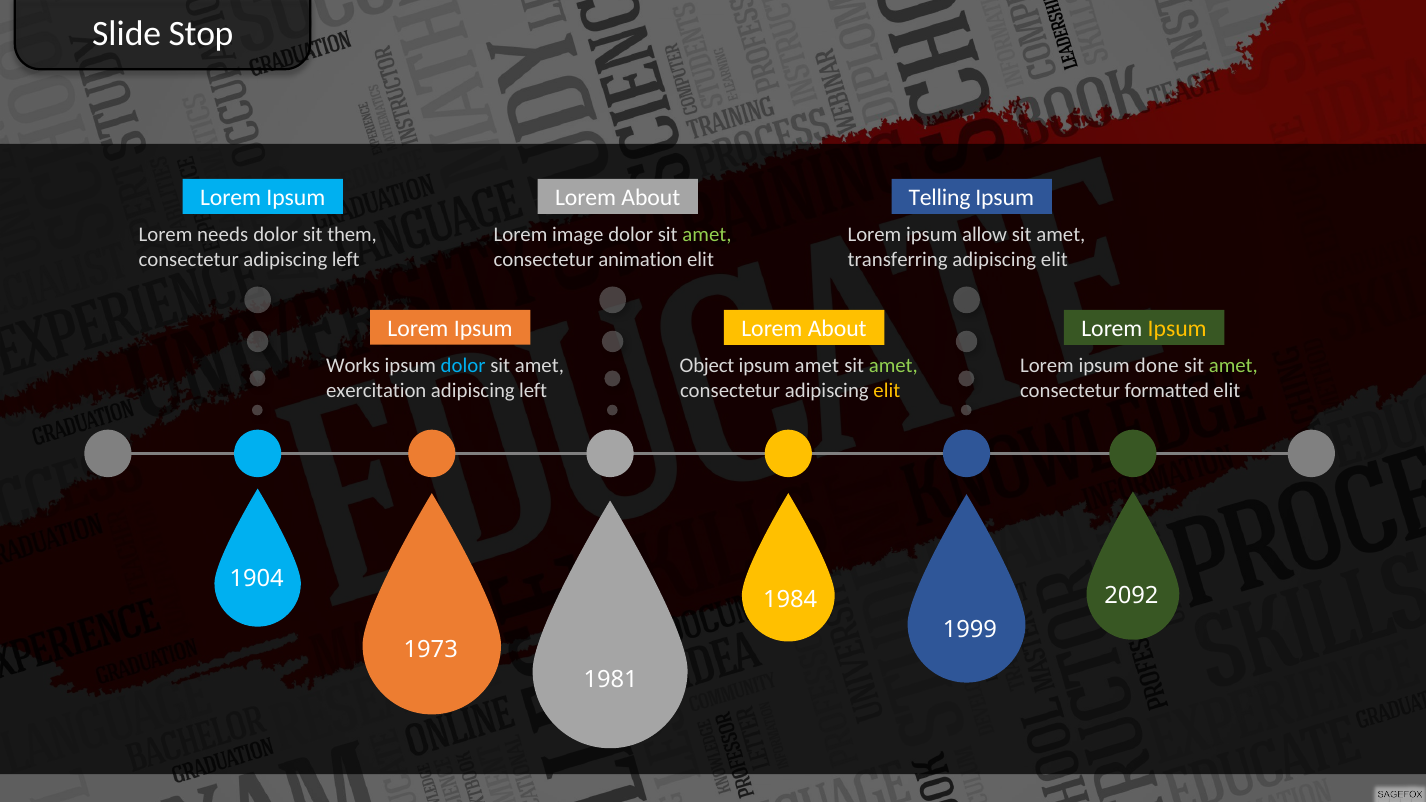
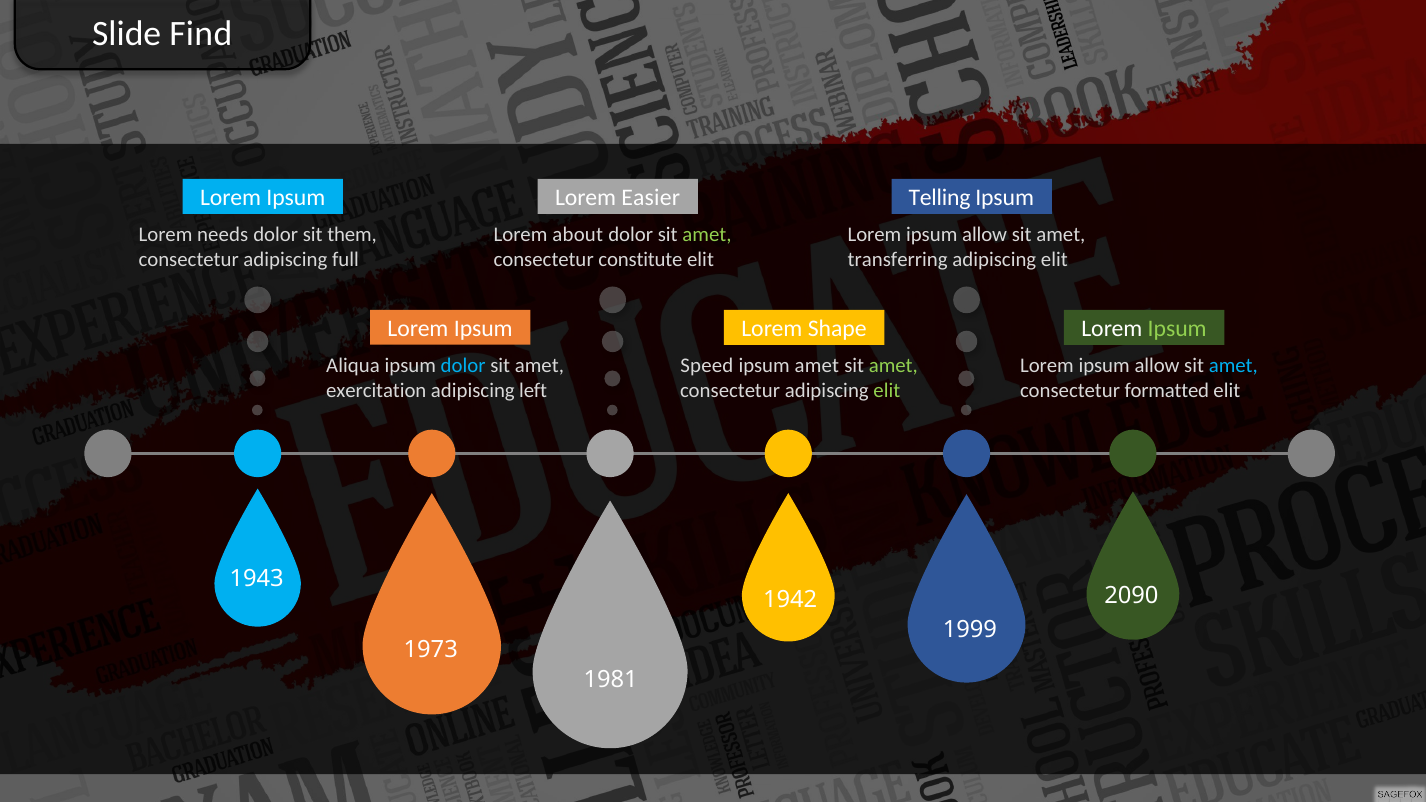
Stop: Stop -> Find (201, 34)
About: About -> Easier (651, 198)
image: image -> about (578, 235)
consectetur adipiscing left: left -> full (346, 260)
animation: animation -> constitute (640, 260)
About: About -> Shape (837, 329)
Ipsum colour: yellow -> light green (1177, 329)
Works: Works -> Aliqua (353, 366)
Object: Object -> Speed (707, 366)
done: done -> allow (1157, 366)
amet colour: light green -> light blue (1233, 366)
elit colour: yellow -> light green (887, 391)
1904: 1904 -> 1943 (257, 578)
2092: 2092 -> 2090 (1131, 595)
1984: 1984 -> 1942 (790, 600)
